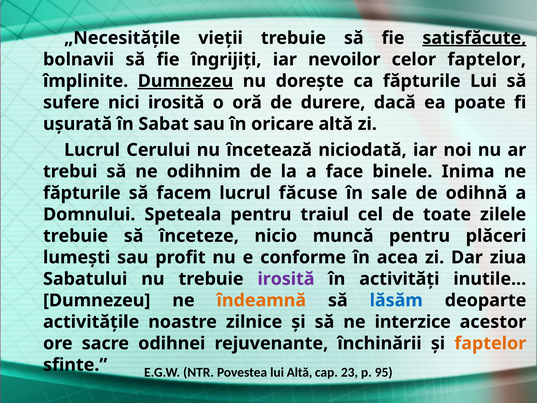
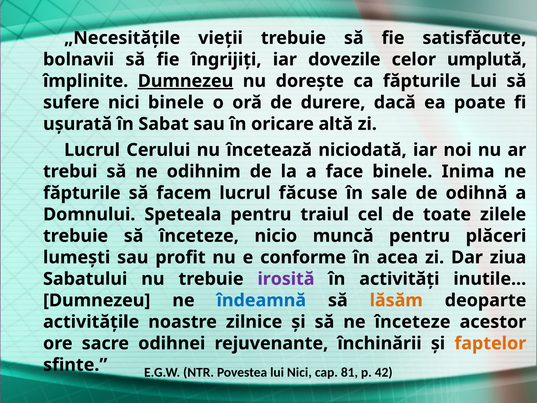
satisfăcute underline: present -> none (474, 38)
nevoilor: nevoilor -> dovezile (344, 59)
celor faptelor: faptelor -> umplută (487, 59)
nici irosită: irosită -> binele (176, 102)
îndeamnă colour: orange -> blue (261, 300)
lăsăm colour: blue -> orange (396, 300)
ne interzice: interzice -> înceteze (413, 322)
lui Altă: Altă -> Nici (299, 372)
23: 23 -> 81 (349, 372)
95: 95 -> 42 (384, 372)
